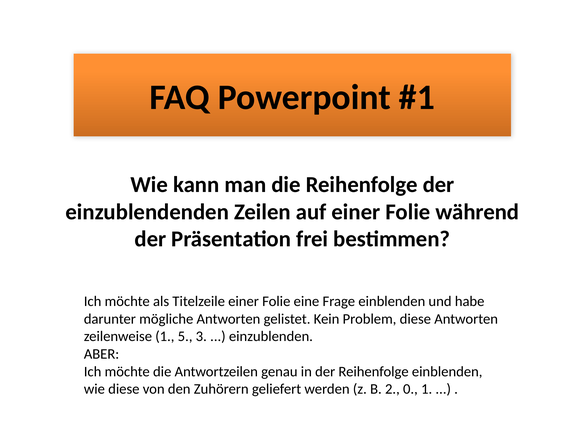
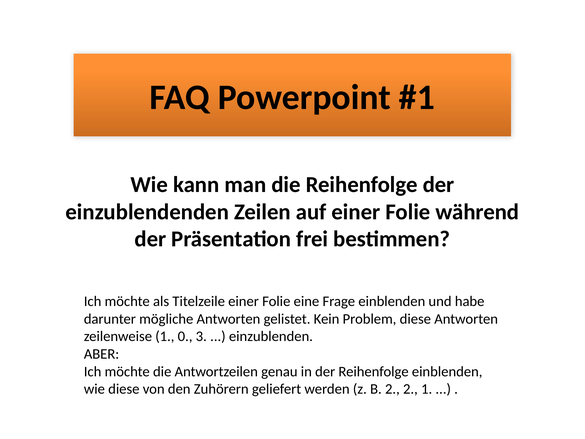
5: 5 -> 0 (185, 336)
2 0: 0 -> 2 (410, 389)
